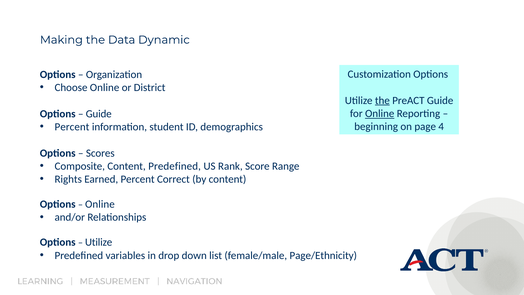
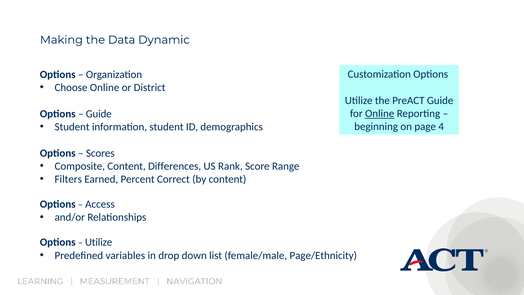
the underline: present -> none (382, 100)
Percent: Percent -> Student (72, 127)
Content Predefined: Predefined -> Differences (175, 166)
Rights: Rights -> Filters (68, 179)
Online: Online -> Access (100, 204)
